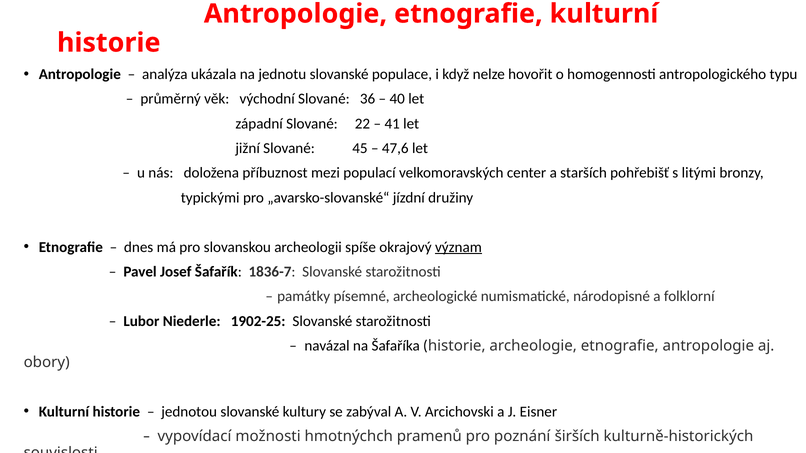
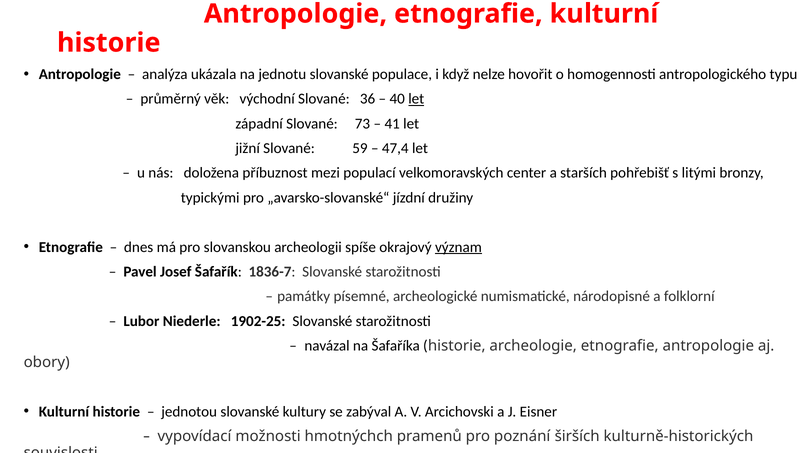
let underline: none -> present (416, 99)
22: 22 -> 73 (362, 124)
45: 45 -> 59 (360, 148)
47,6: 47,6 -> 47,4 (395, 148)
